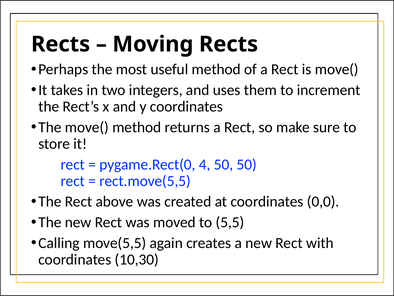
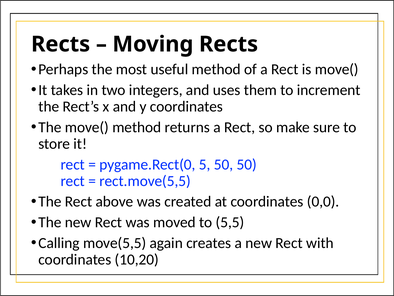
4: 4 -> 5 (205, 164)
10,30: 10,30 -> 10,20 (137, 259)
